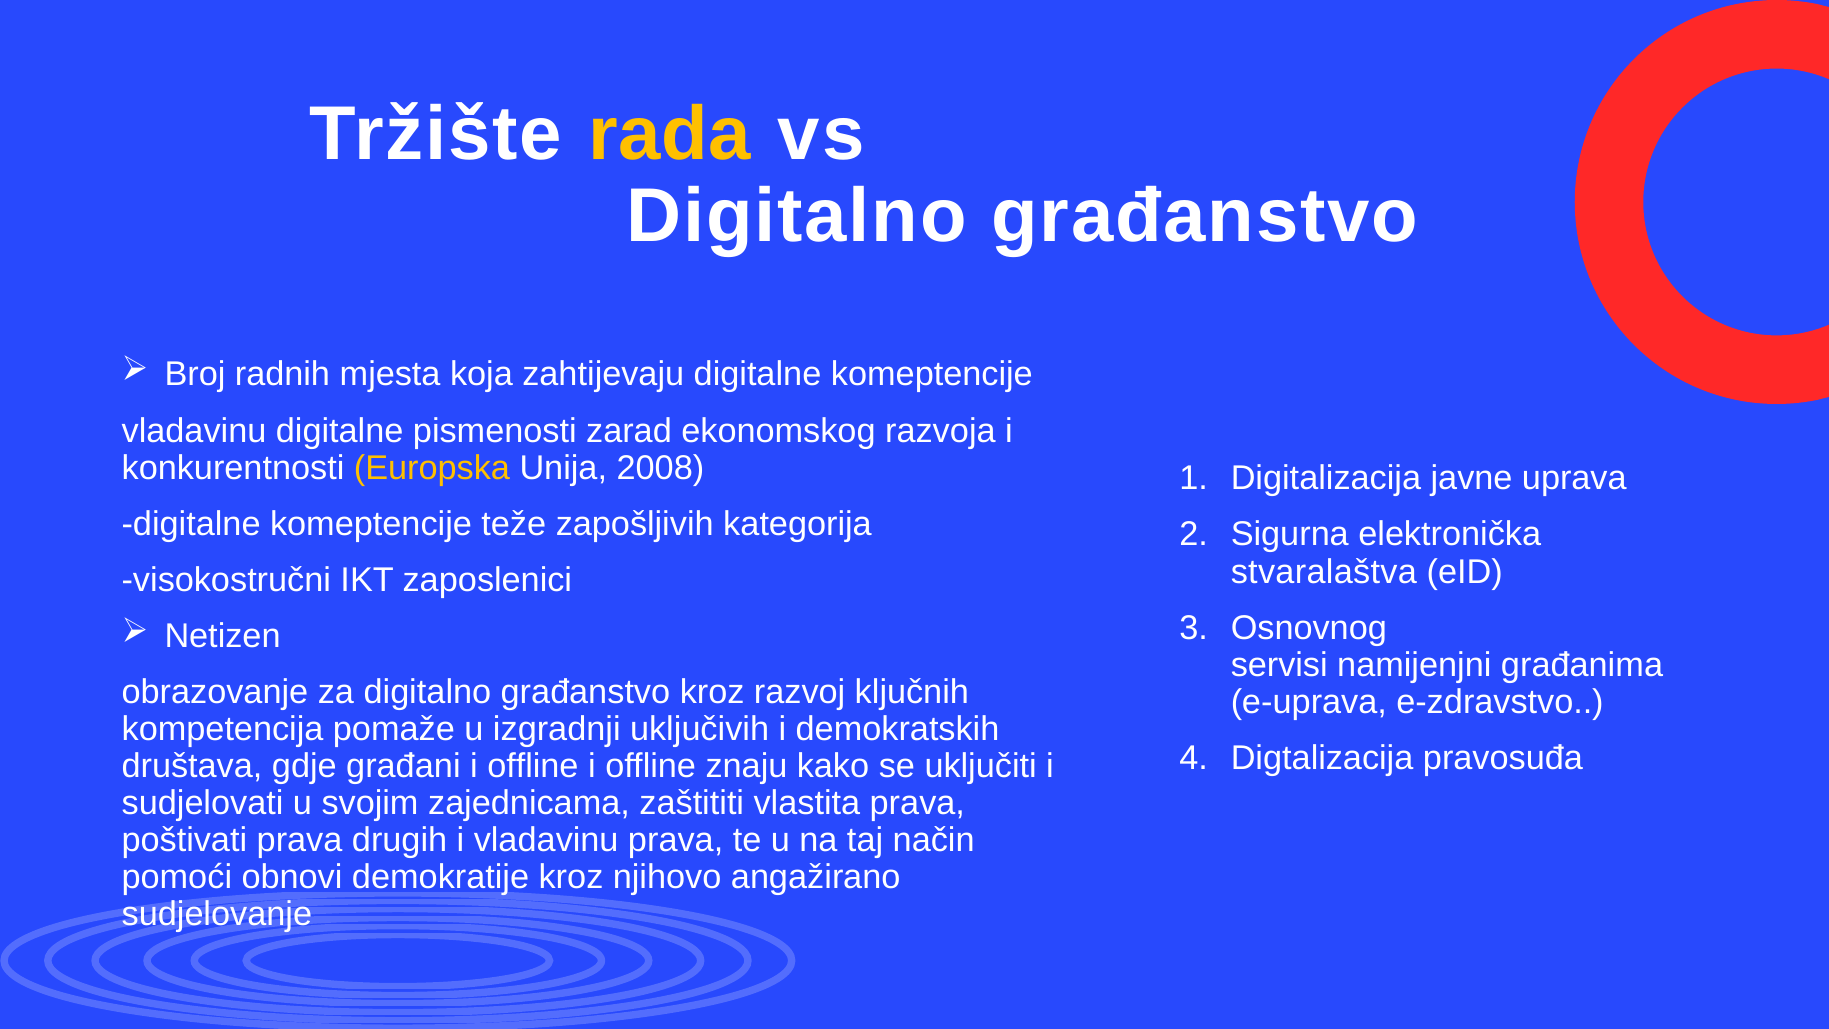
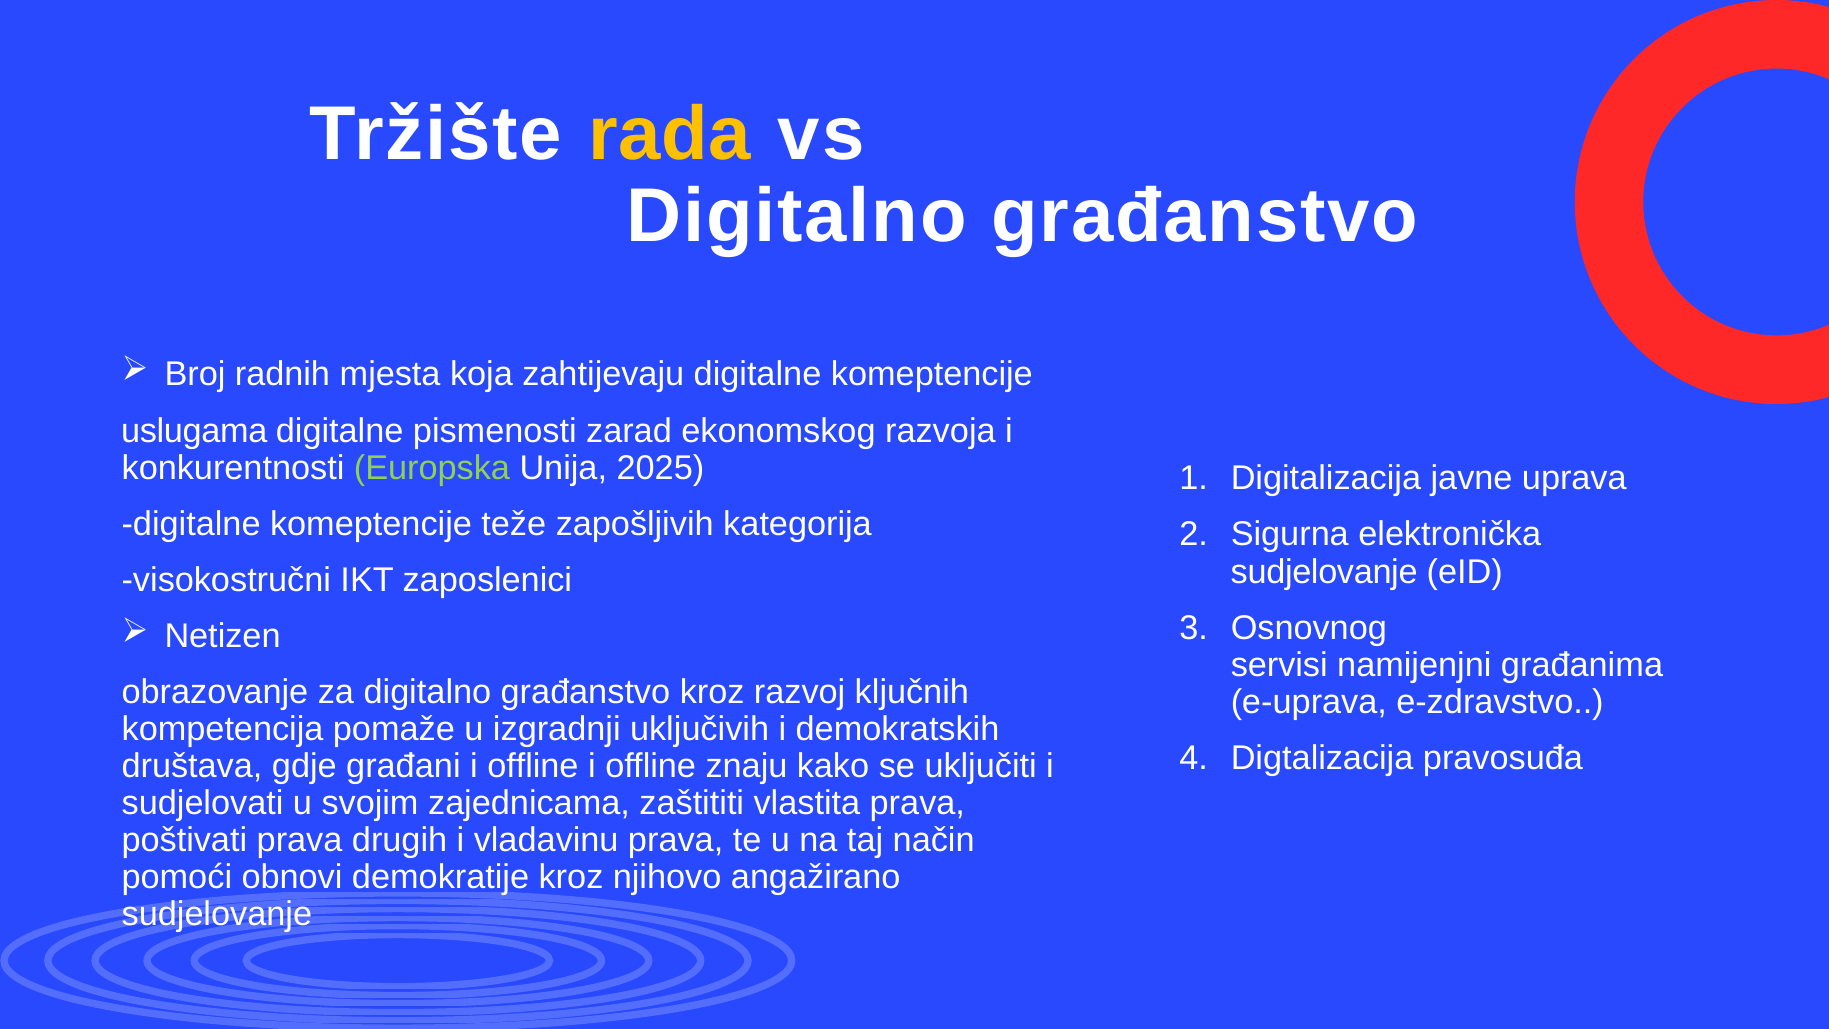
vladavinu: vladavinu -> uslugama (194, 431)
Europska colour: yellow -> light green (432, 468)
2008: 2008 -> 2025 (660, 468)
stvaralaštva: stvaralaštva -> sudjelovanje (1324, 572)
